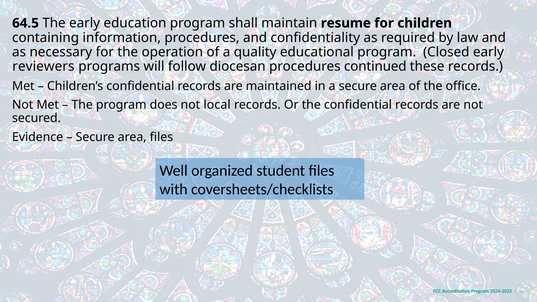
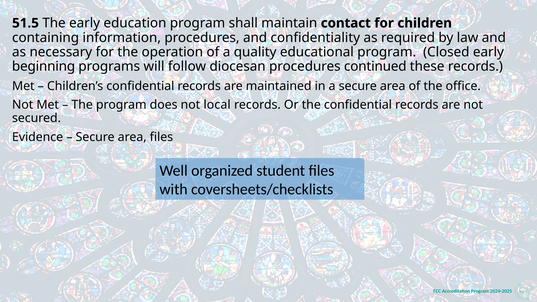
64.5: 64.5 -> 51.5 (25, 23)
resume: resume -> contact (346, 23)
reviewers: reviewers -> beginning (44, 67)
